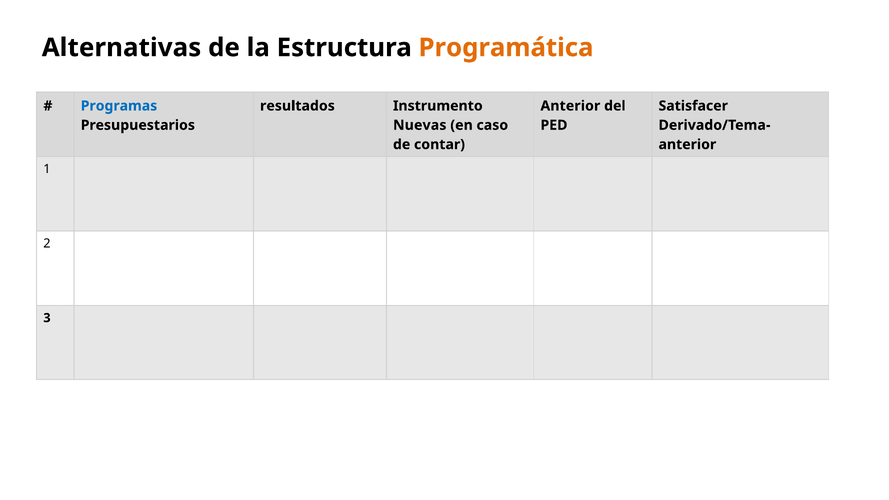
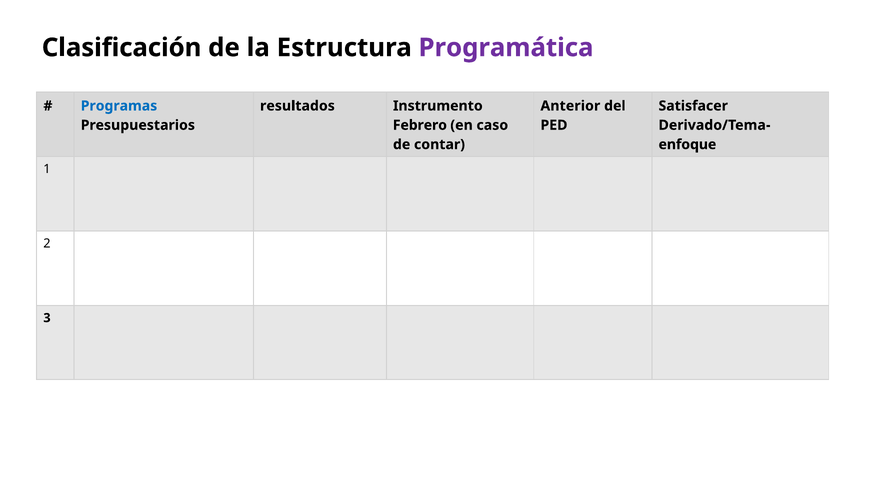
Alternativas: Alternativas -> Clasificación (122, 48)
Programática colour: orange -> purple (506, 48)
Nuevas: Nuevas -> Febrero (420, 125)
anterior: anterior -> enfoque (687, 144)
